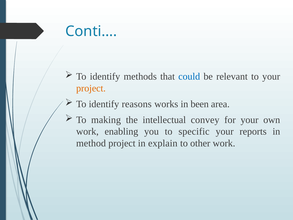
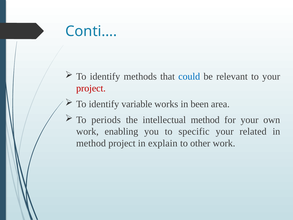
project colour: orange -> red (91, 88)
reasons: reasons -> variable (137, 104)
making: making -> periods (106, 120)
intellectual convey: convey -> method (205, 120)
reports: reports -> related (253, 131)
